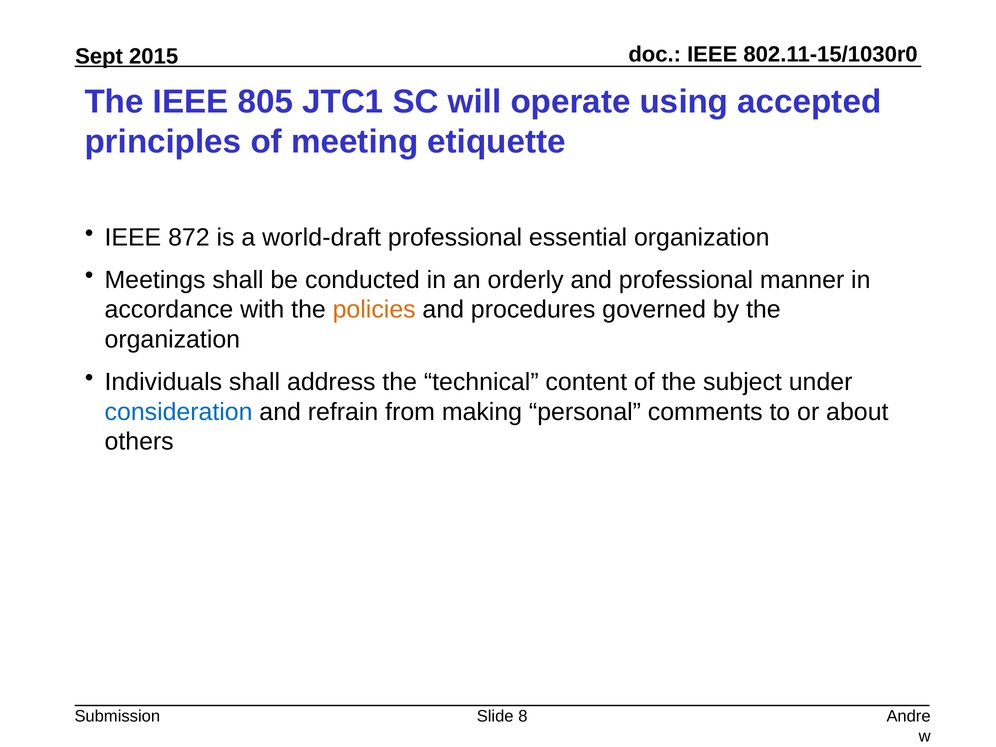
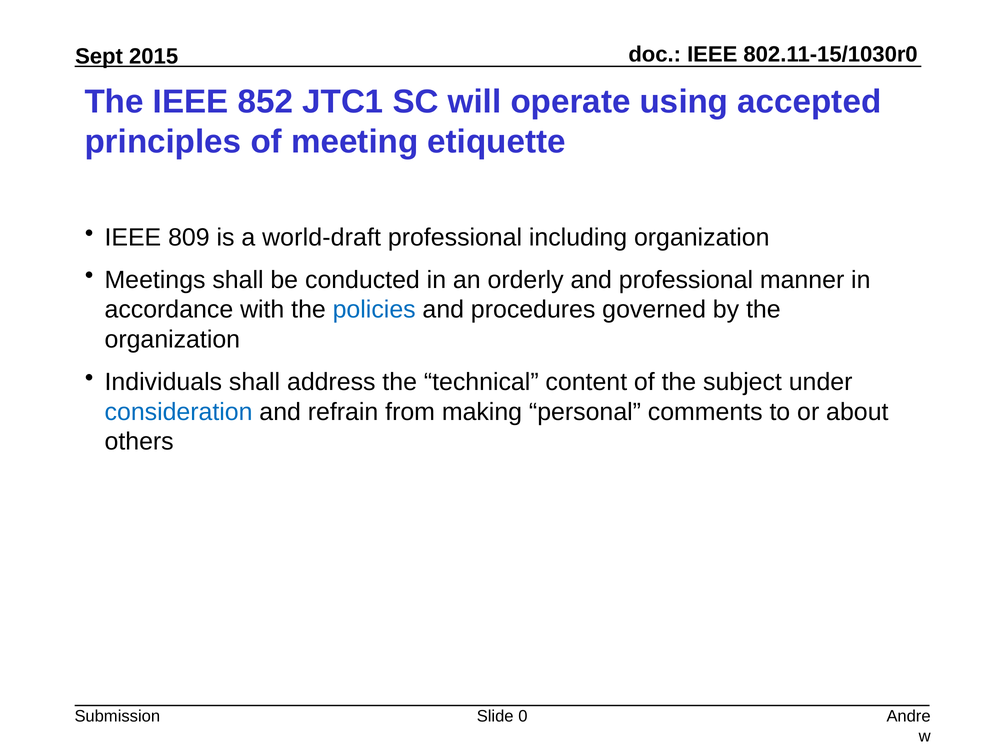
805: 805 -> 852 (265, 102)
872: 872 -> 809 (189, 237)
essential: essential -> including (578, 237)
policies colour: orange -> blue (374, 310)
8: 8 -> 0 (523, 716)
